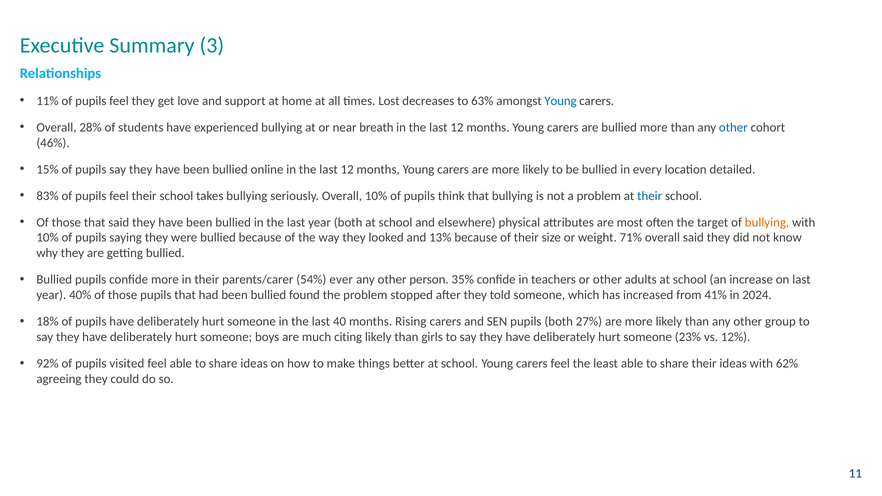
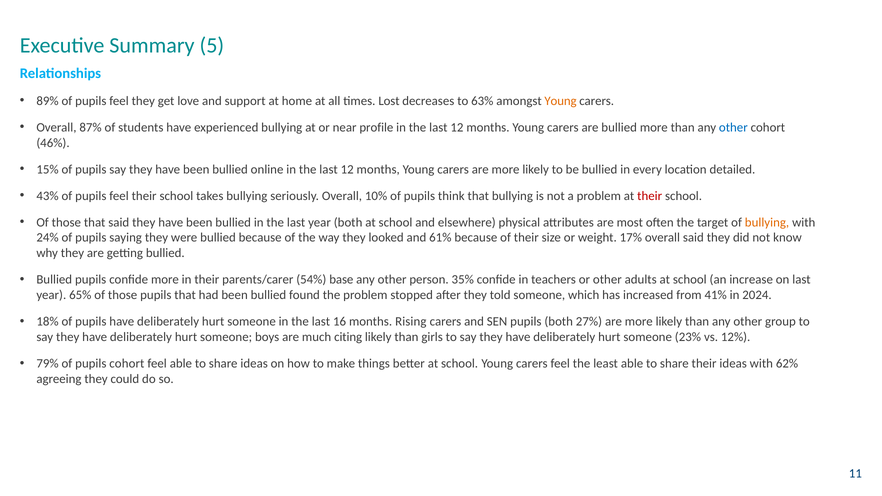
3: 3 -> 5 (212, 45)
11%: 11% -> 89% (47, 101)
Young colour: blue -> orange (561, 101)
28%: 28% -> 87% (91, 127)
breath: breath -> profile (376, 127)
83%: 83% -> 43% (47, 196)
their colour: blue -> red (650, 196)
10%: 10% -> 24% (47, 238)
13%: 13% -> 61% (440, 238)
71%: 71% -> 17% (631, 238)
ever: ever -> base (341, 280)
40%: 40% -> 65% (80, 295)
40: 40 -> 16 (340, 322)
92%: 92% -> 79% (47, 364)
pupils visited: visited -> cohort (127, 364)
